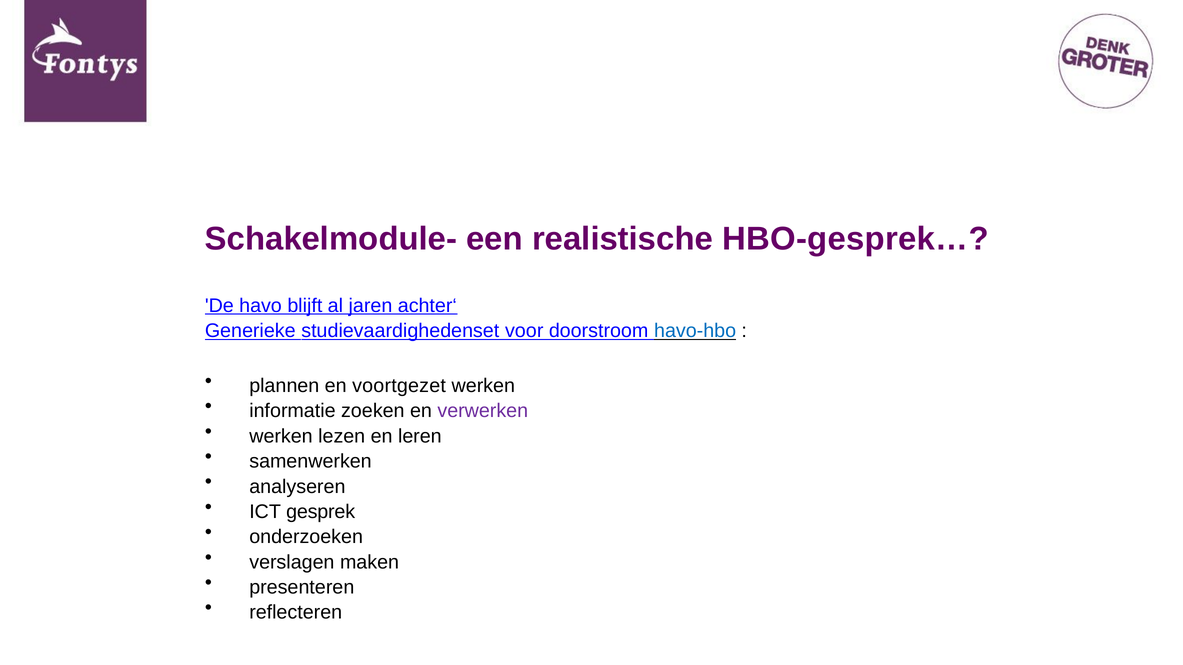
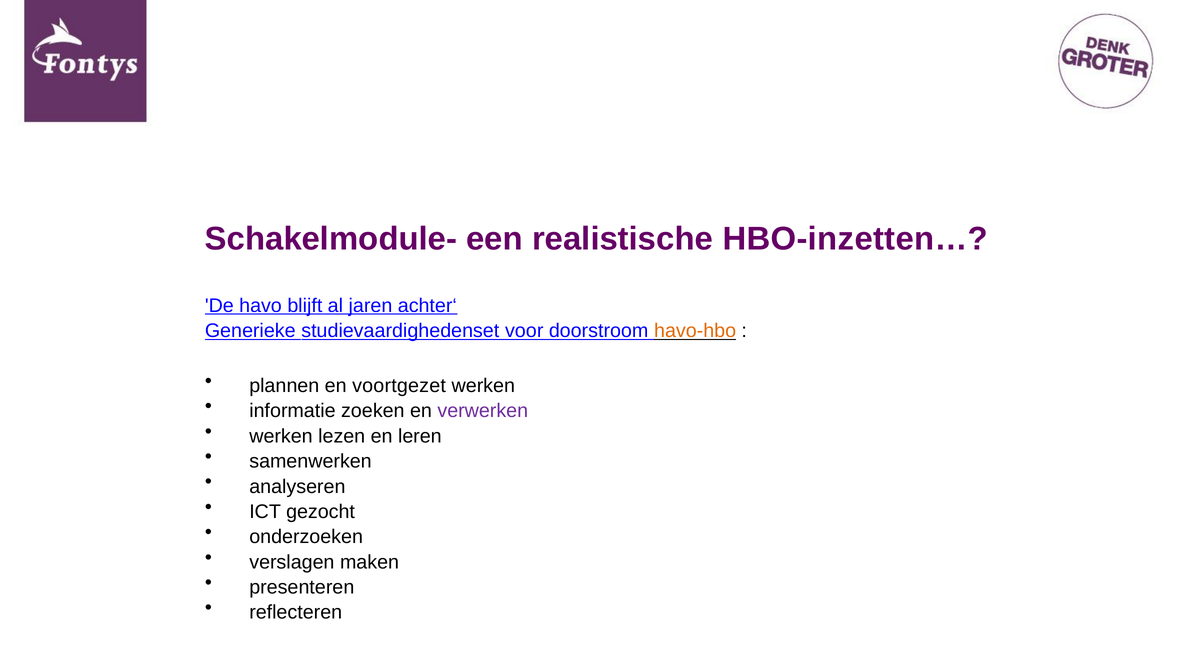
HBO-gesprek…: HBO-gesprek… -> HBO-inzetten… (855, 239)
havo-hbo colour: blue -> orange (695, 331)
gesprek: gesprek -> gezocht (321, 512)
